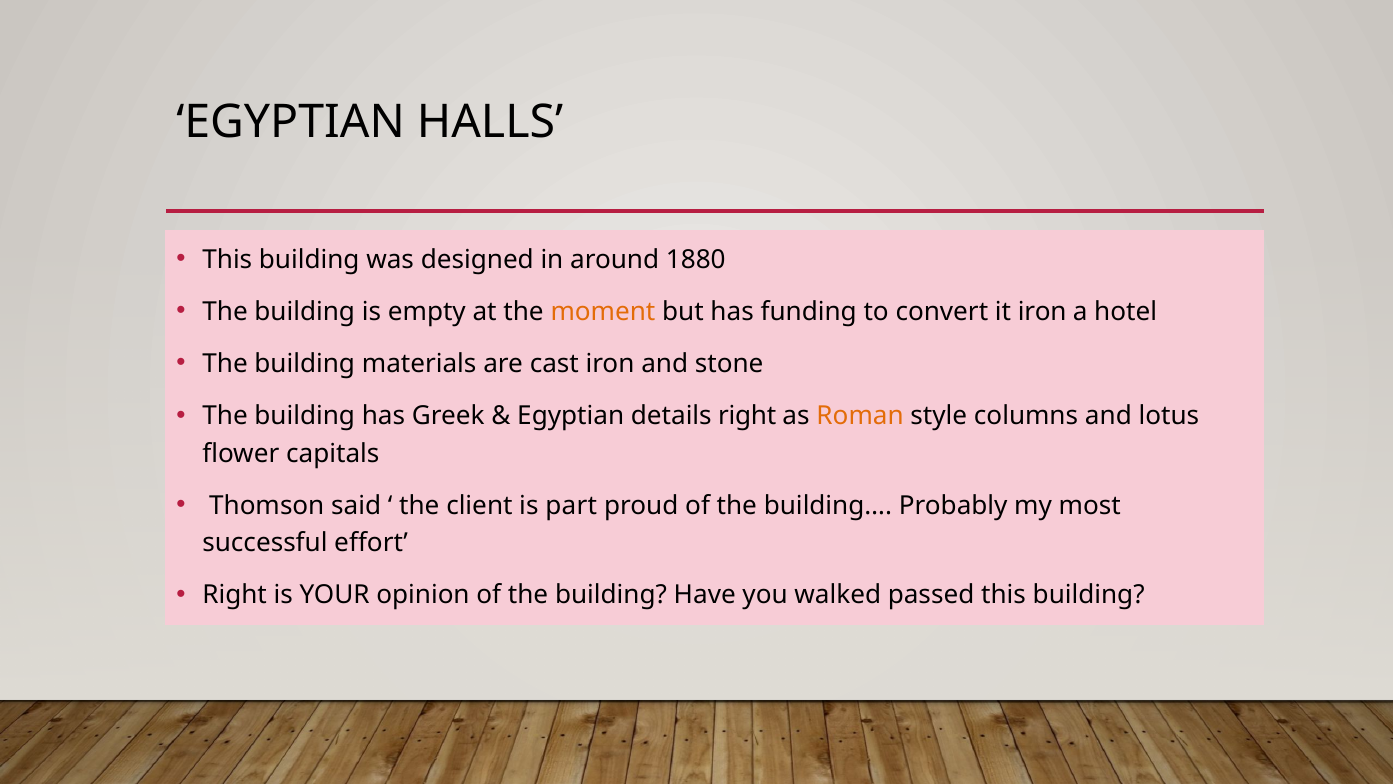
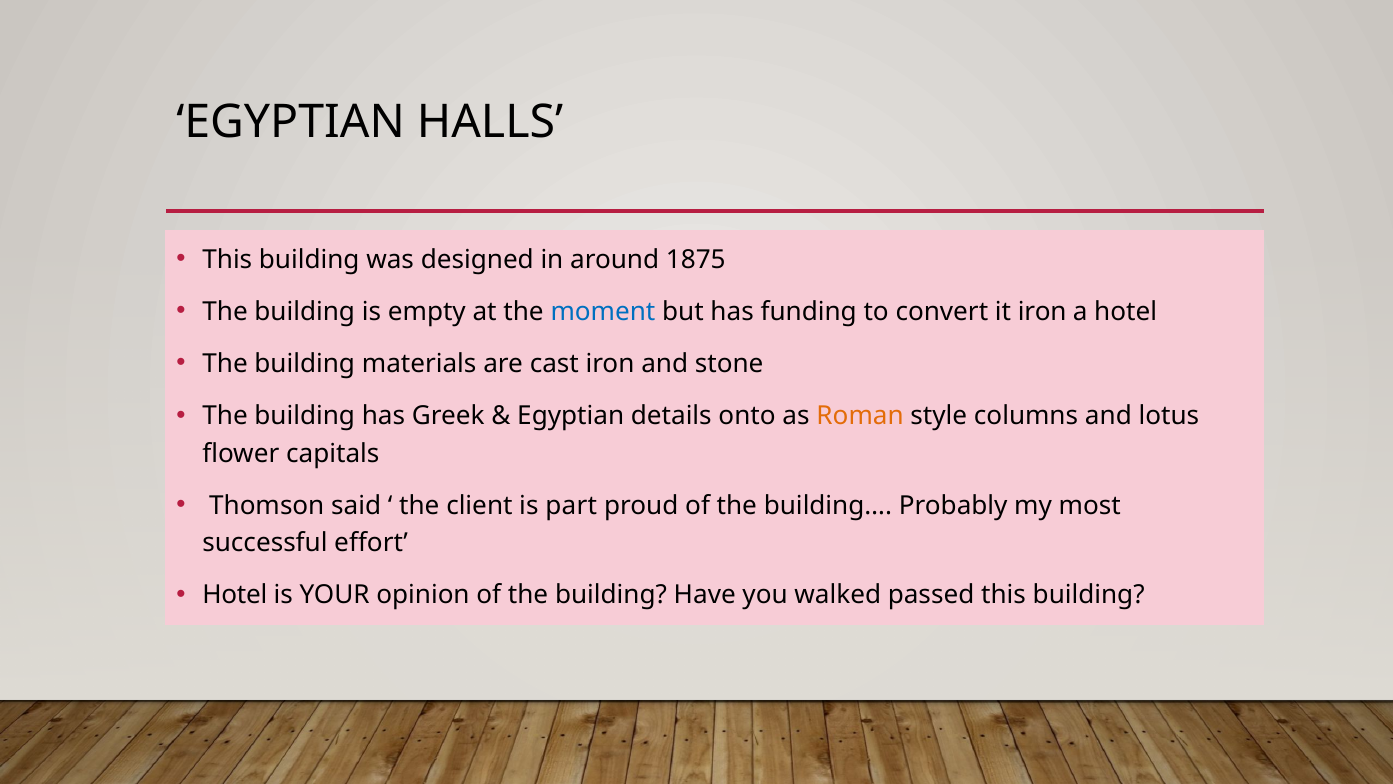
1880: 1880 -> 1875 (696, 259)
moment colour: orange -> blue (603, 311)
details right: right -> onto (747, 416)
Right: Right -> Hotel (235, 595)
